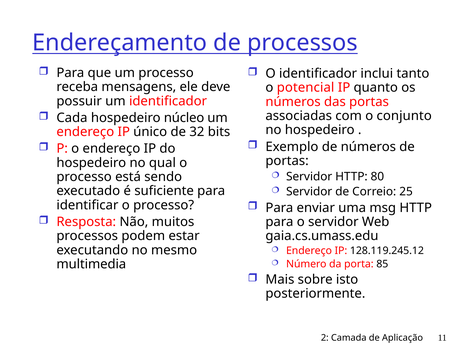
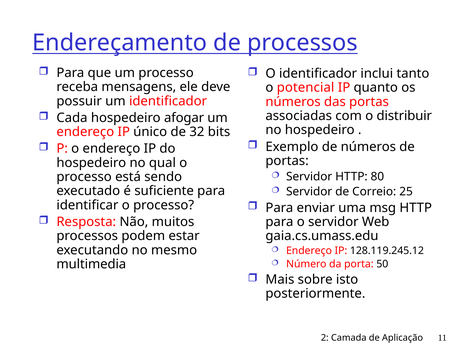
núcleo: núcleo -> afogar (184, 118)
conjunto: conjunto -> distribuir (404, 116)
85: 85 -> 50 (382, 264)
